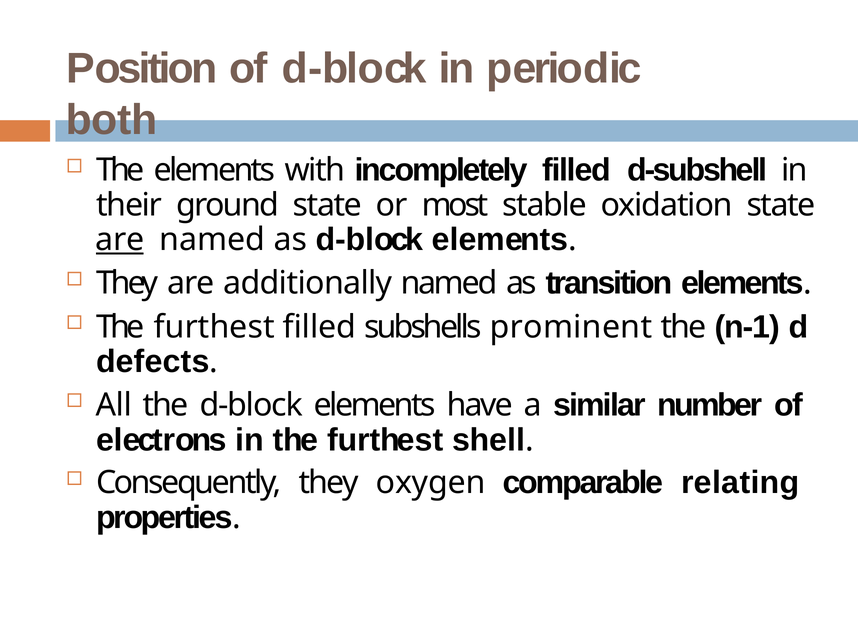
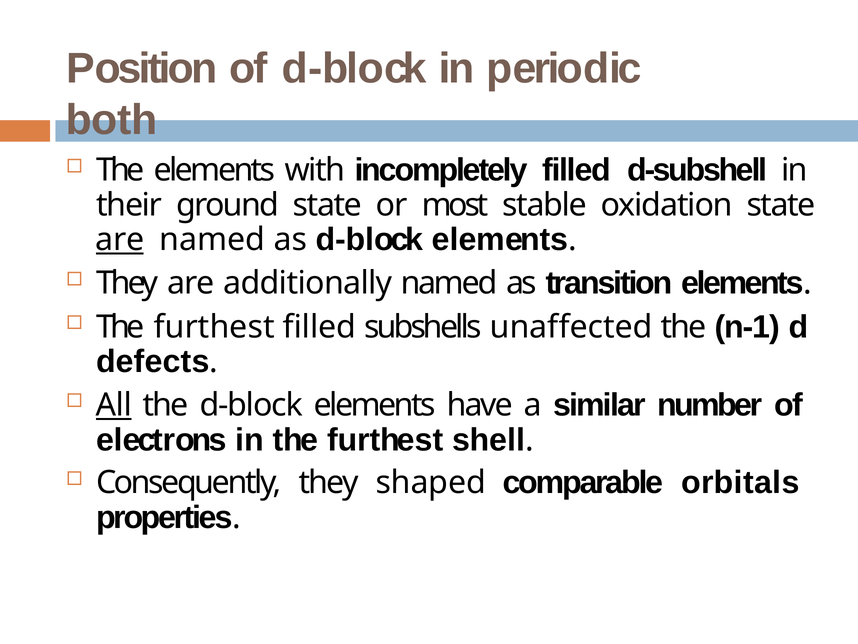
prominent: prominent -> unaffected (571, 327)
All underline: none -> present (114, 405)
oxygen: oxygen -> shaped (431, 482)
relating: relating -> orbitals (740, 482)
